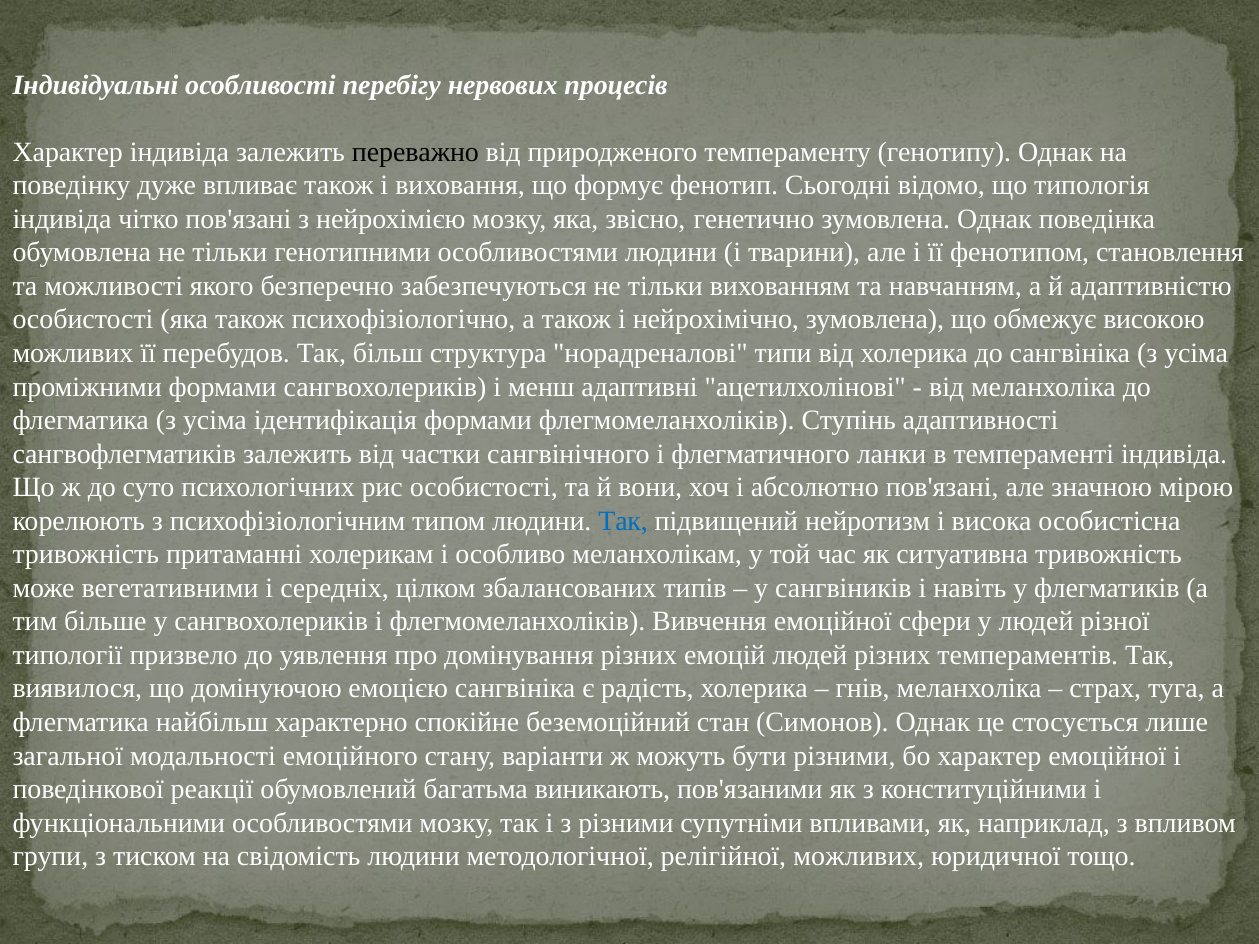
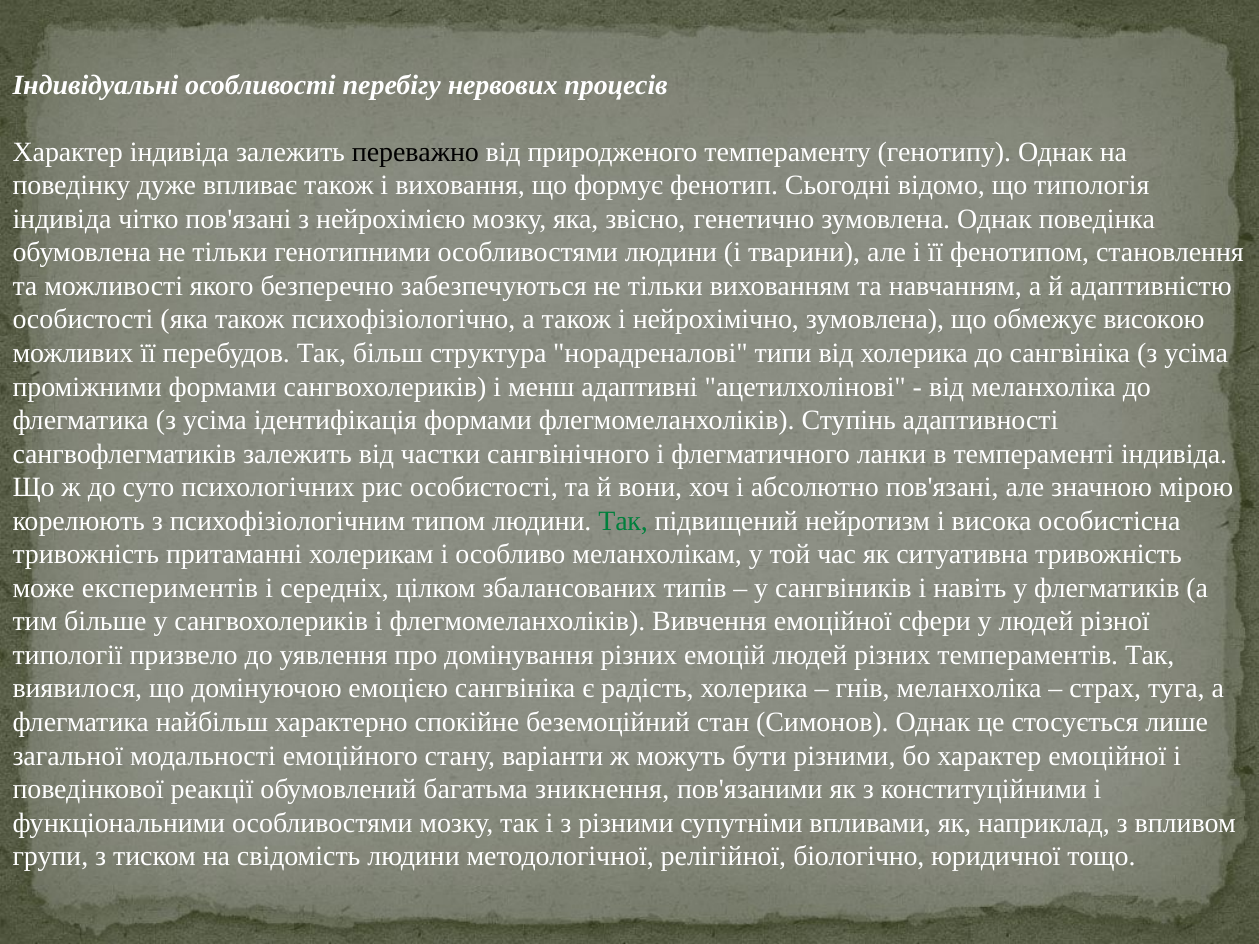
Так colour: blue -> green (623, 521)
вегетативними: вегетативними -> експериментів (170, 588)
виникають: виникають -> зникнення (602, 790)
релігійної можливих: можливих -> біологічно (859, 857)
